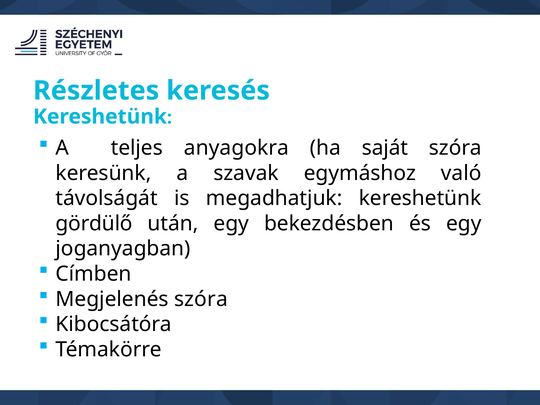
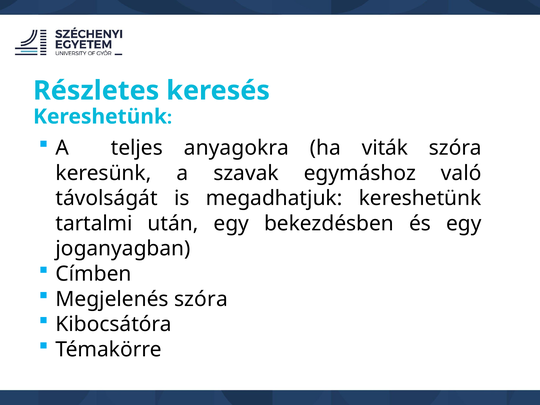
saját: saját -> viták (385, 148)
gördülő: gördülő -> tartalmi (94, 224)
